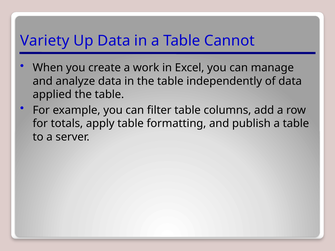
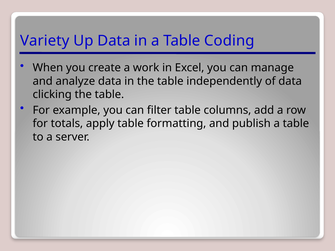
Cannot: Cannot -> Coding (229, 41)
applied: applied -> clicking (52, 95)
